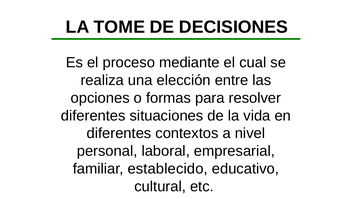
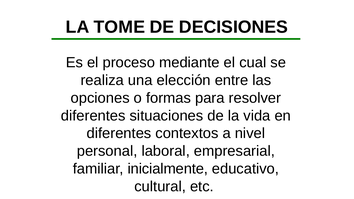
establecido: establecido -> inicialmente (168, 169)
